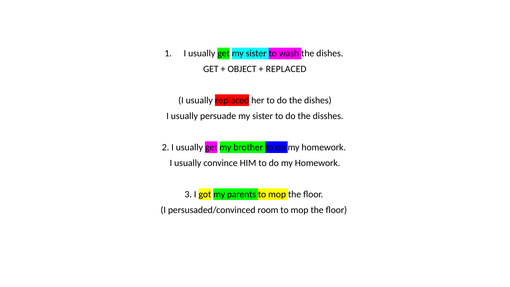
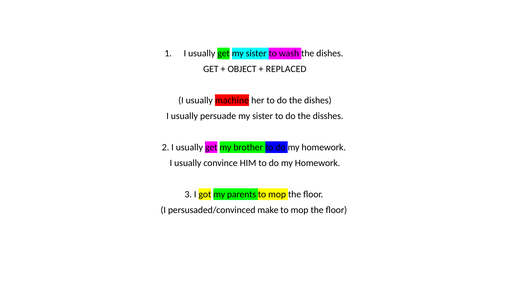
usually replaced: replaced -> machine (232, 100)
room: room -> make (268, 210)
